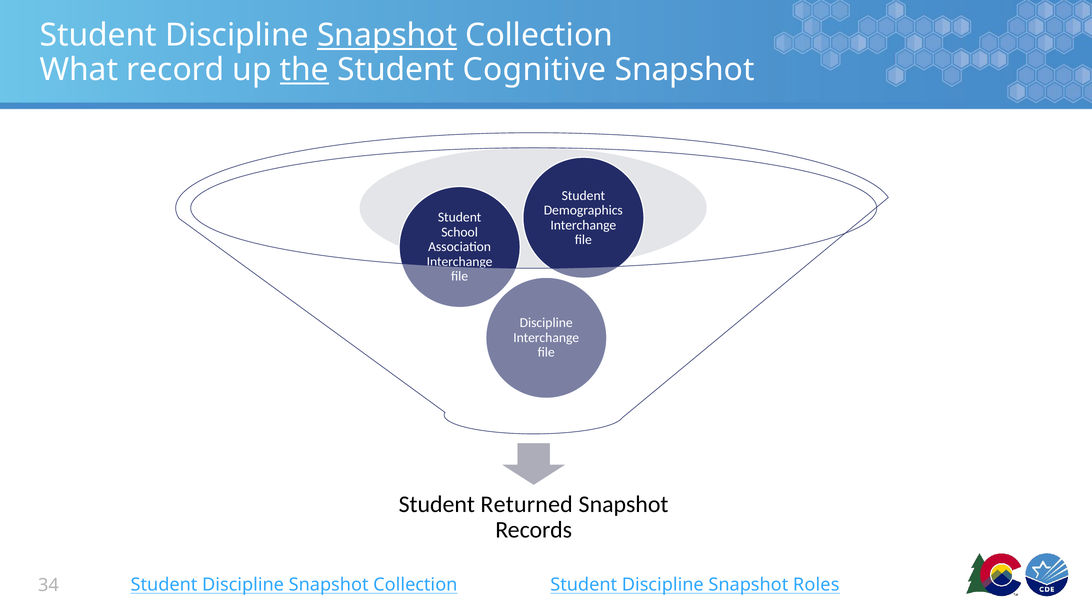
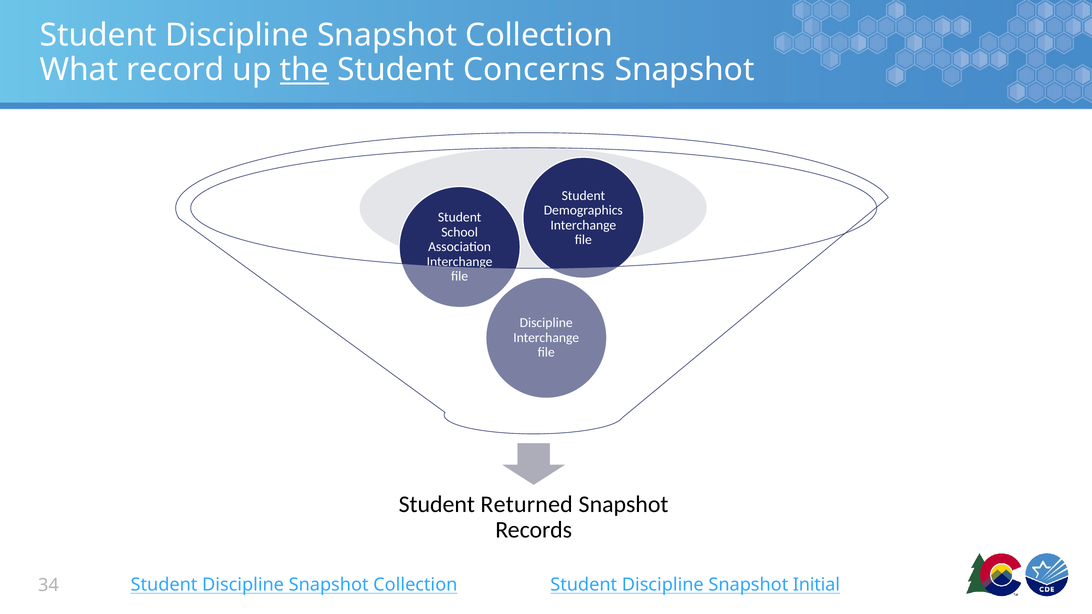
Snapshot underline: present -> none (387, 35)
Cognitive: Cognitive -> Concerns (534, 70)
Roles: Roles -> Initial (816, 585)
